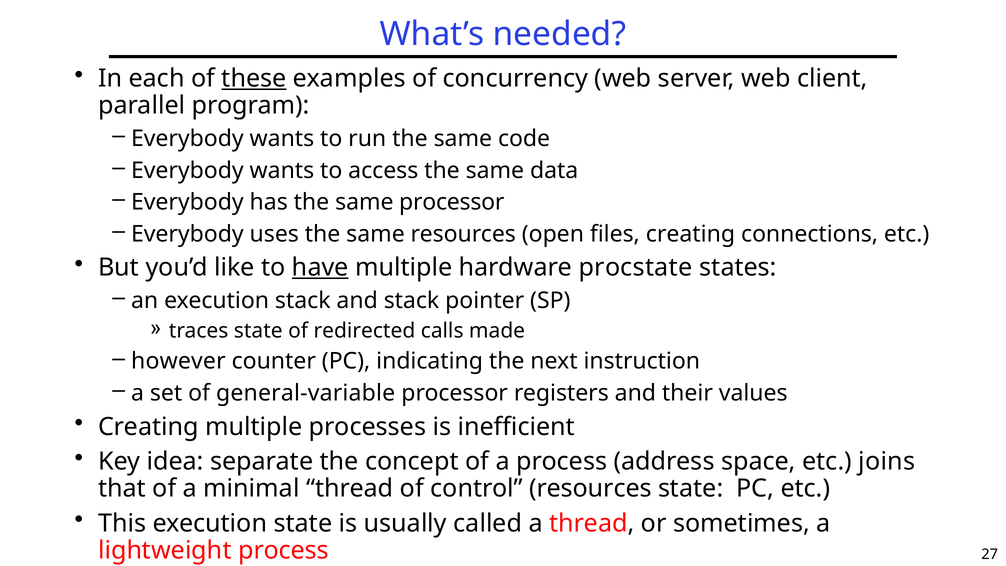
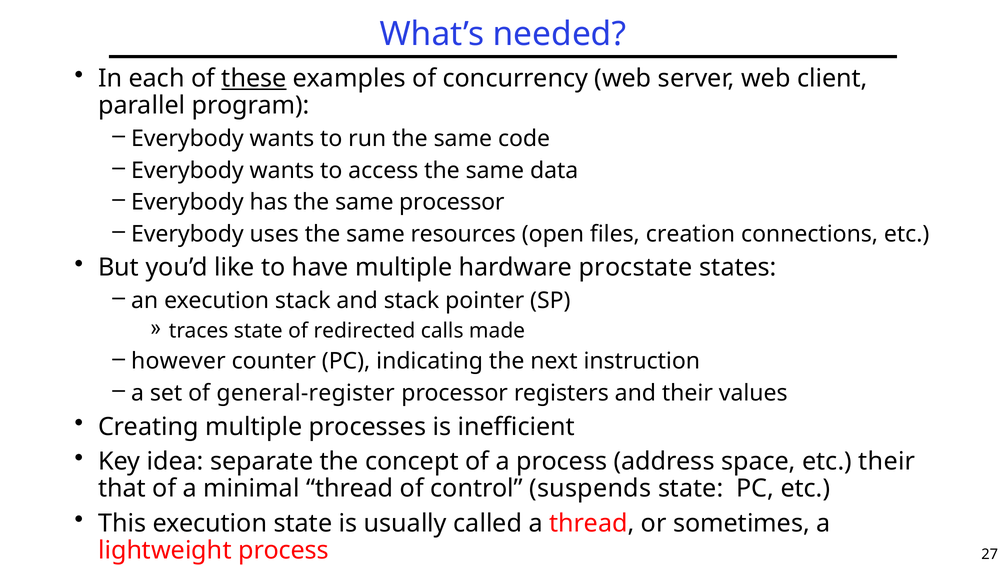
files creating: creating -> creation (690, 234)
have underline: present -> none (320, 268)
general-variable: general-variable -> general-register (306, 393)
etc joins: joins -> their (887, 461)
control resources: resources -> suspends (590, 488)
